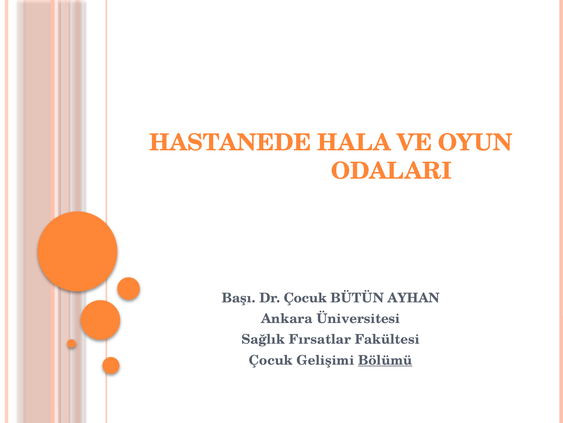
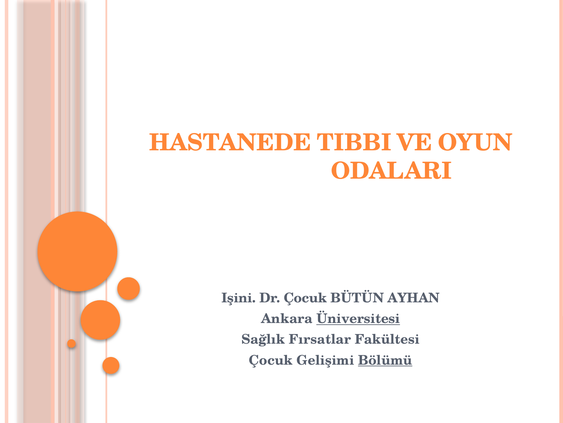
HALA: HALA -> TIBBI (354, 142)
Başı: Başı -> Işini (239, 298)
Üniversitesi underline: none -> present (358, 318)
